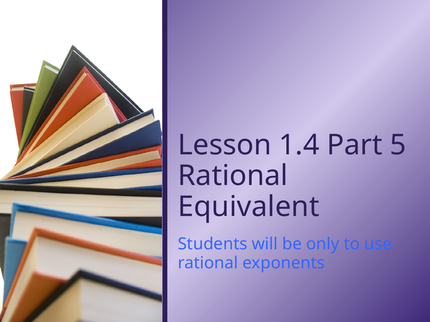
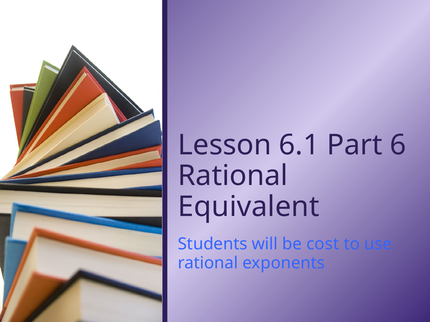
1.4: 1.4 -> 6.1 (299, 145)
5: 5 -> 6 (398, 145)
only: only -> cost (323, 244)
